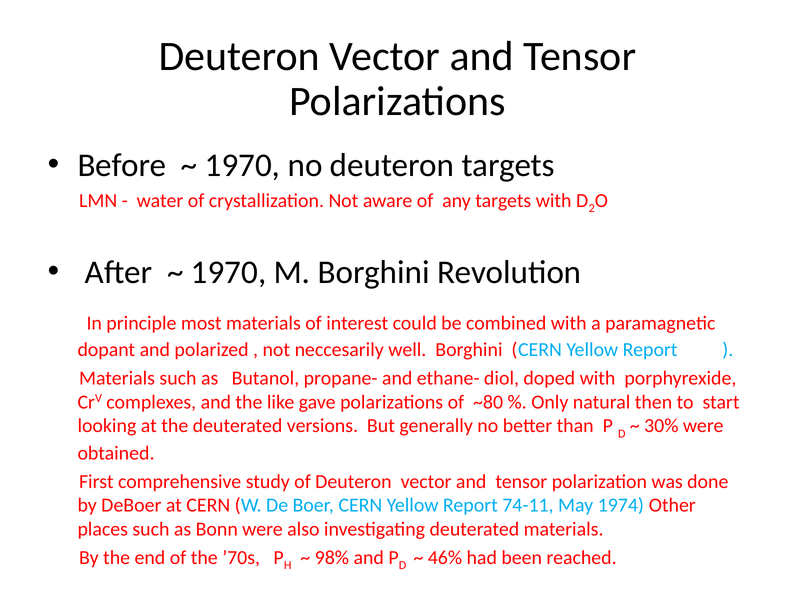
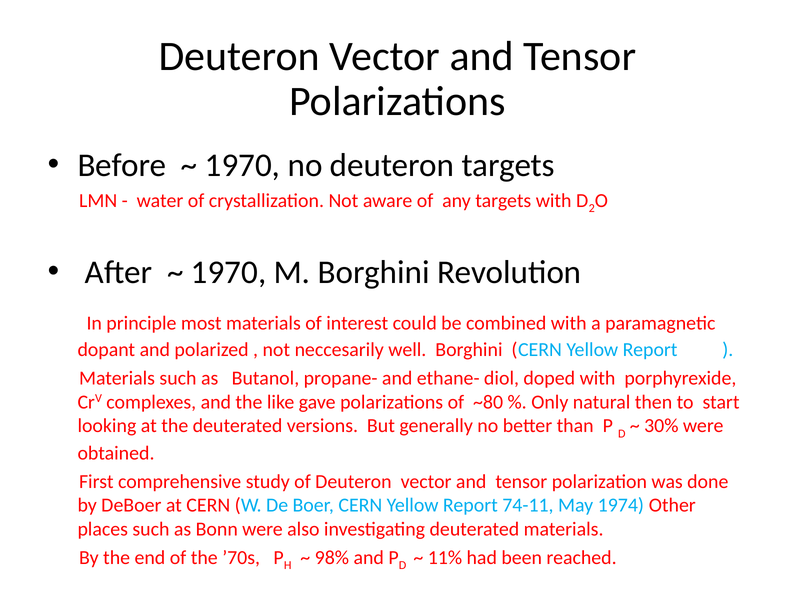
46%: 46% -> 11% (445, 558)
